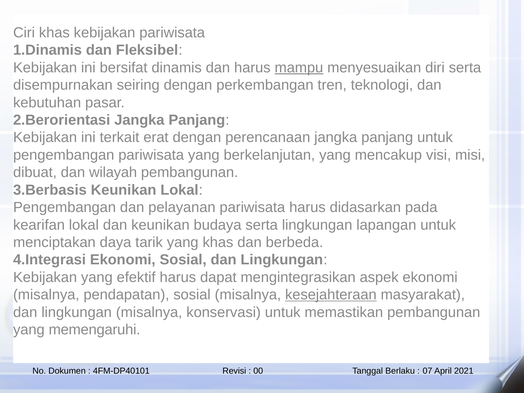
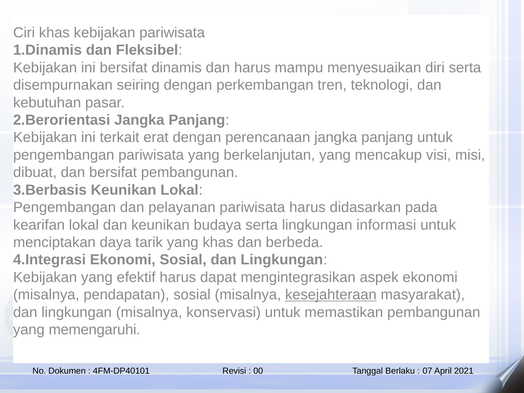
mampu underline: present -> none (299, 68)
dan wilayah: wilayah -> bersifat (113, 172)
lapangan: lapangan -> informasi (386, 225)
